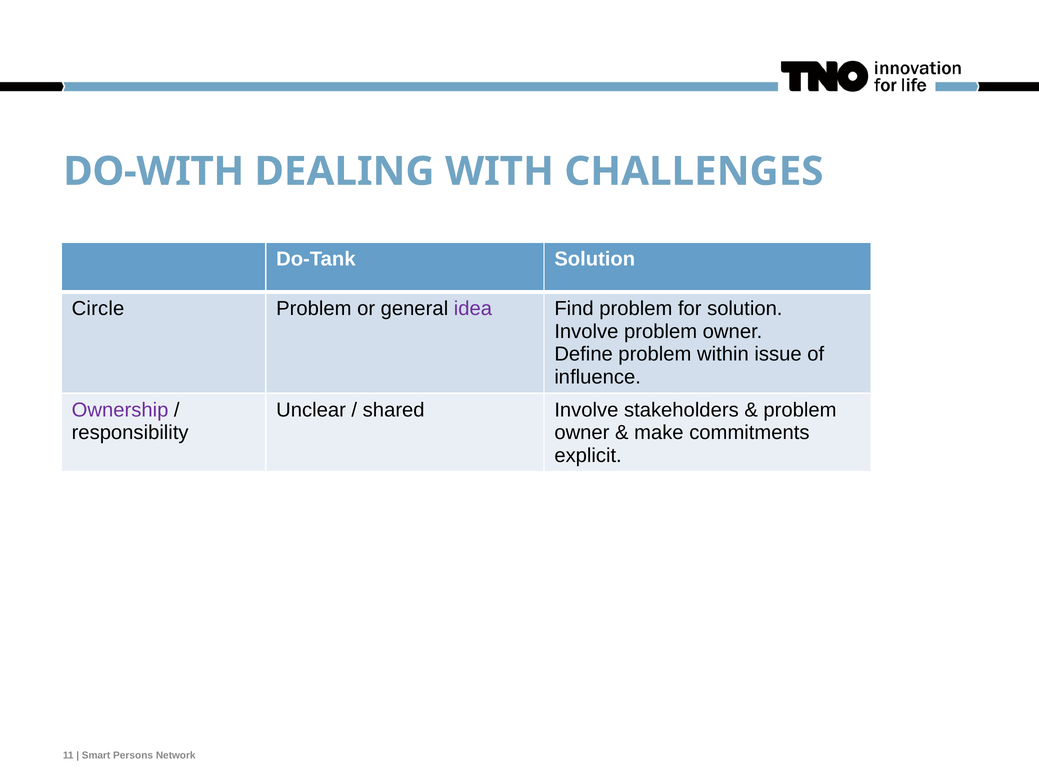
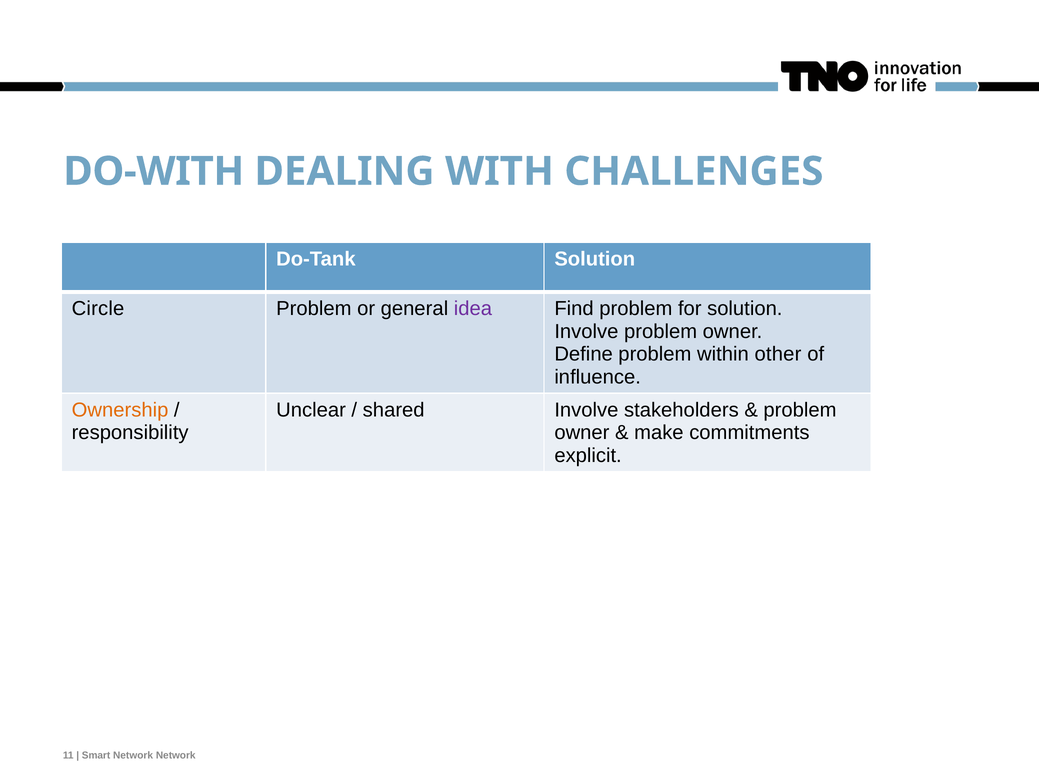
issue: issue -> other (778, 354)
Ownership colour: purple -> orange (120, 410)
Smart Persons: Persons -> Network (133, 755)
